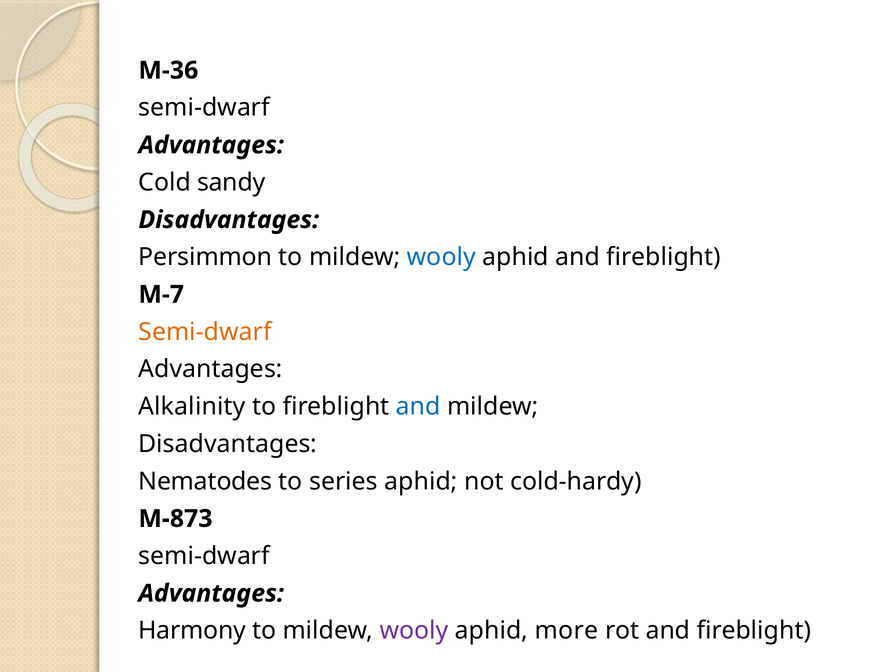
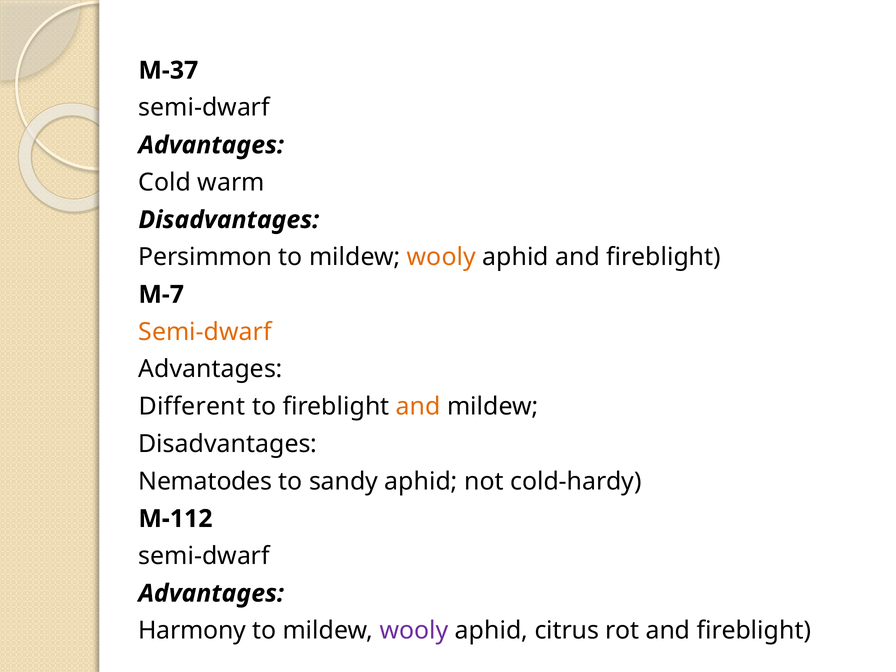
M-36: M-36 -> M-37 (168, 70)
sandy: sandy -> warm (231, 182)
wooly colour: blue -> orange (441, 257)
Alkalinity: Alkalinity -> Different (192, 407)
and colour: blue -> orange (418, 407)
series: series -> sandy (344, 481)
M-873: M-873 -> M-112 (175, 519)
more: more -> citrus (567, 631)
